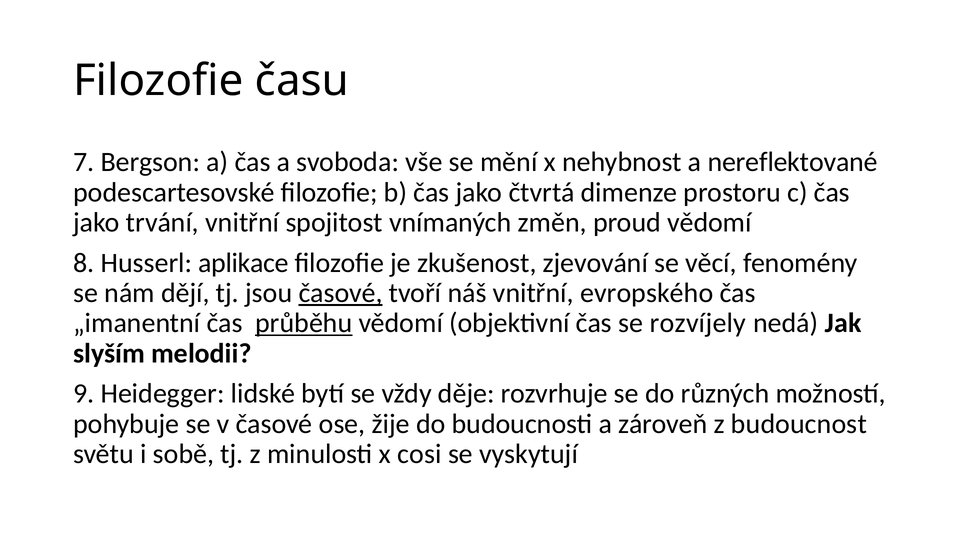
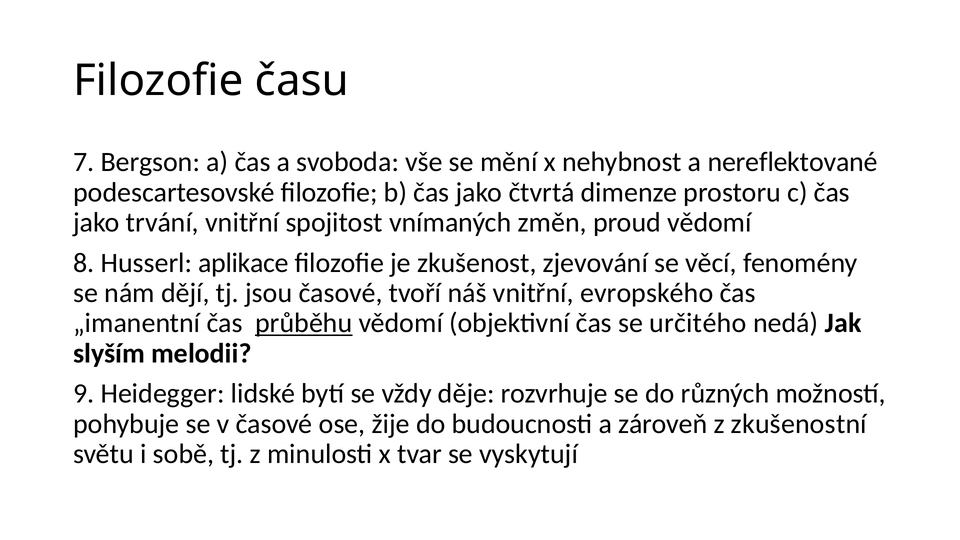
časové underline: present -> none (341, 293)
rozvíjely: rozvíjely -> určitého (698, 323)
budoucnost: budoucnost -> zkušenostní (799, 424)
cosi: cosi -> tvar (420, 454)
